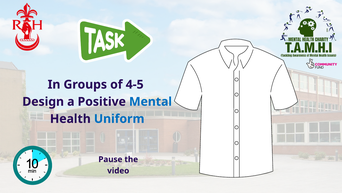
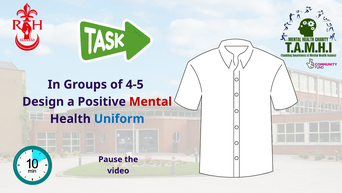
Mental colour: blue -> red (151, 101)
